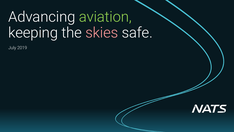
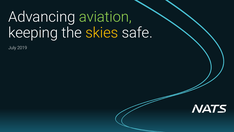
skies colour: pink -> yellow (102, 33)
